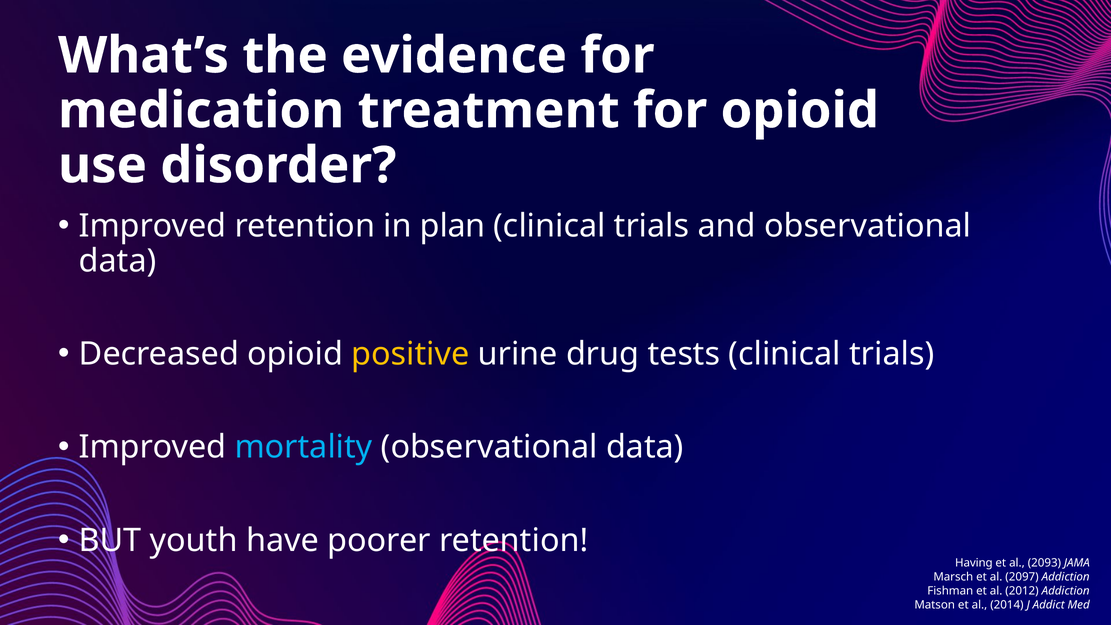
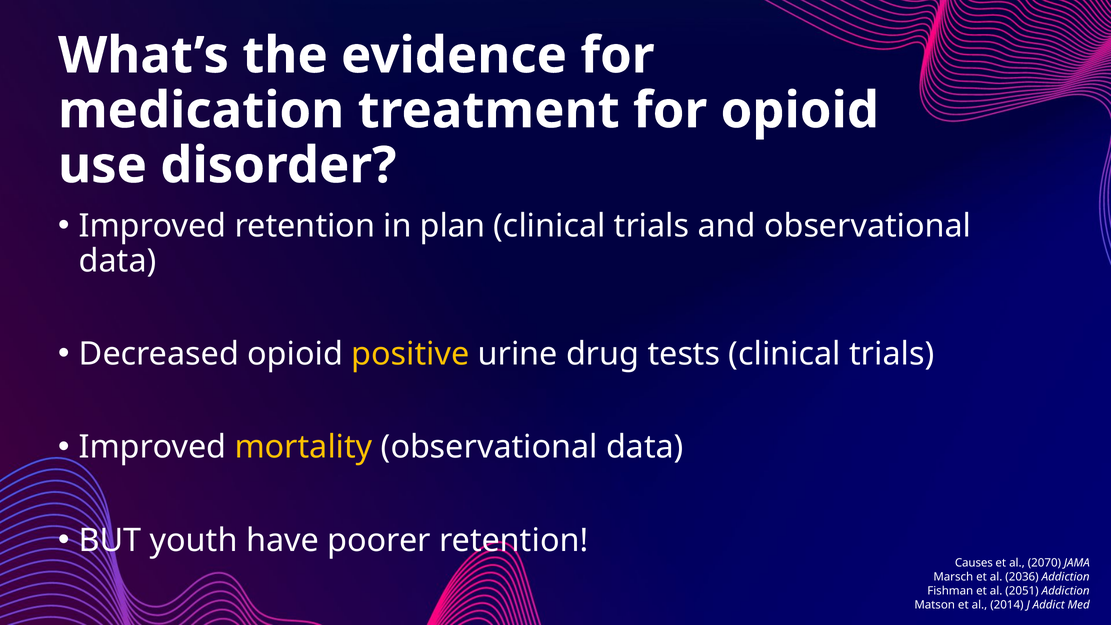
mortality colour: light blue -> yellow (304, 447)
Having: Having -> Causes (974, 563)
2093: 2093 -> 2070 (1044, 563)
2097: 2097 -> 2036 (1022, 577)
2012: 2012 -> 2051 (1022, 591)
